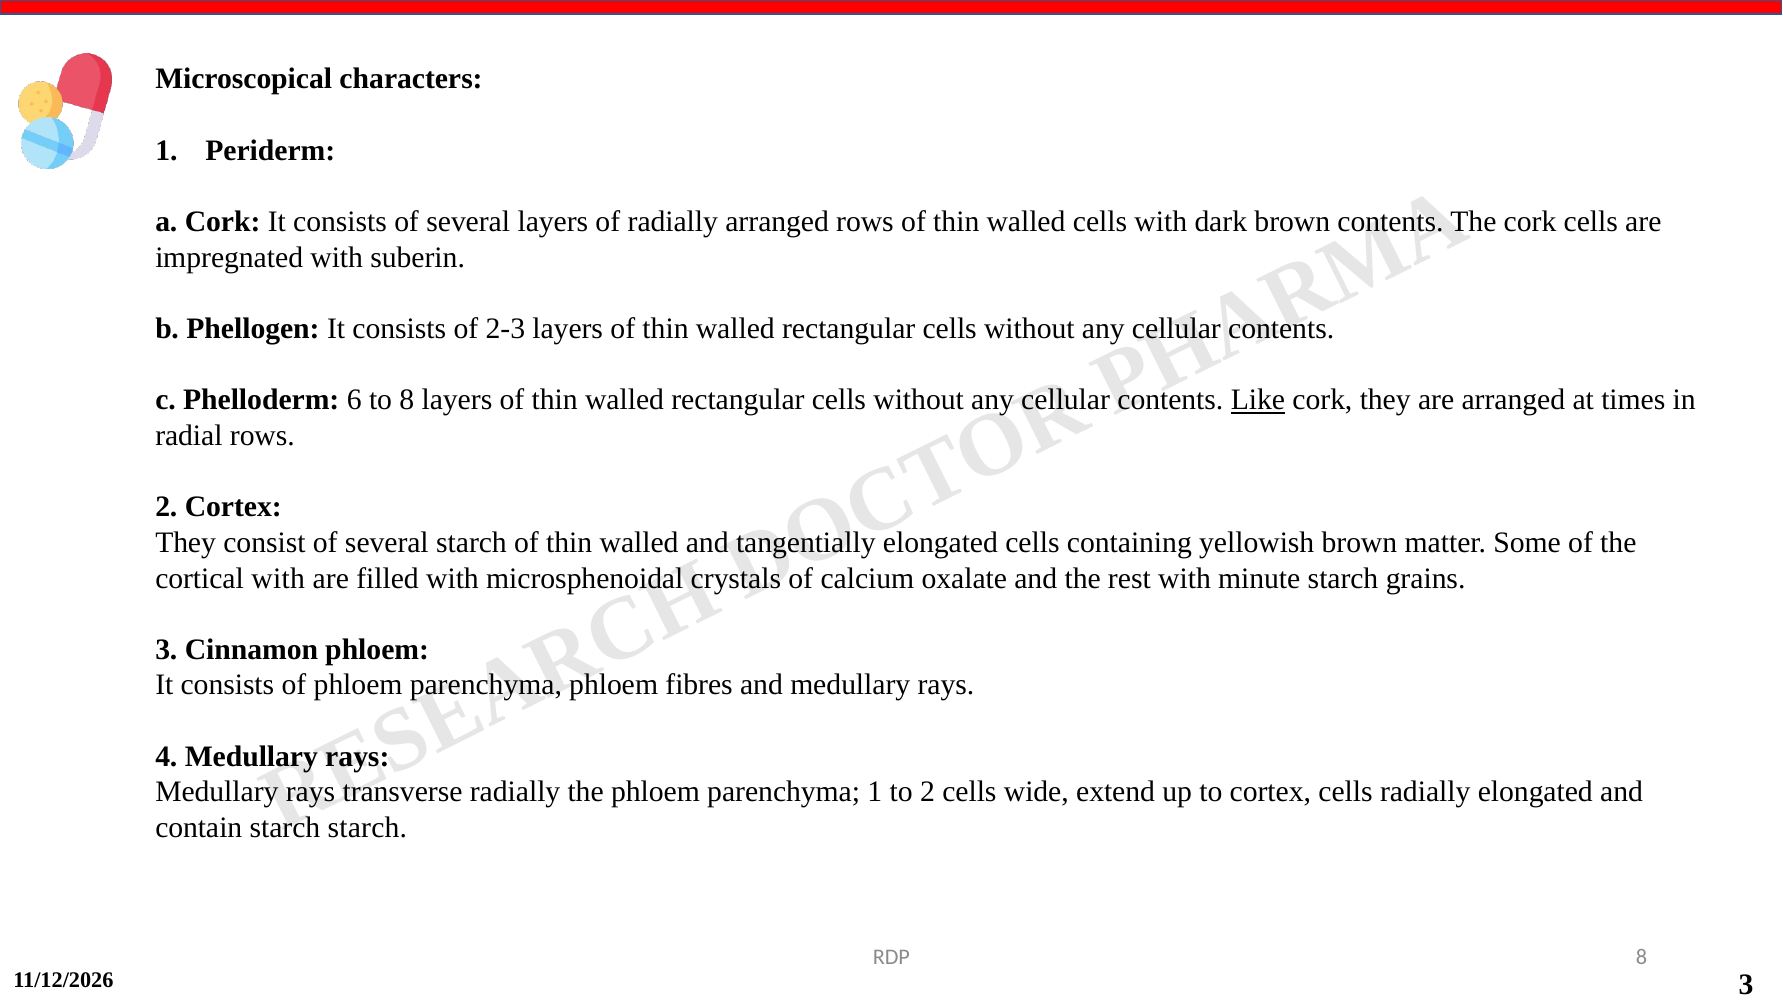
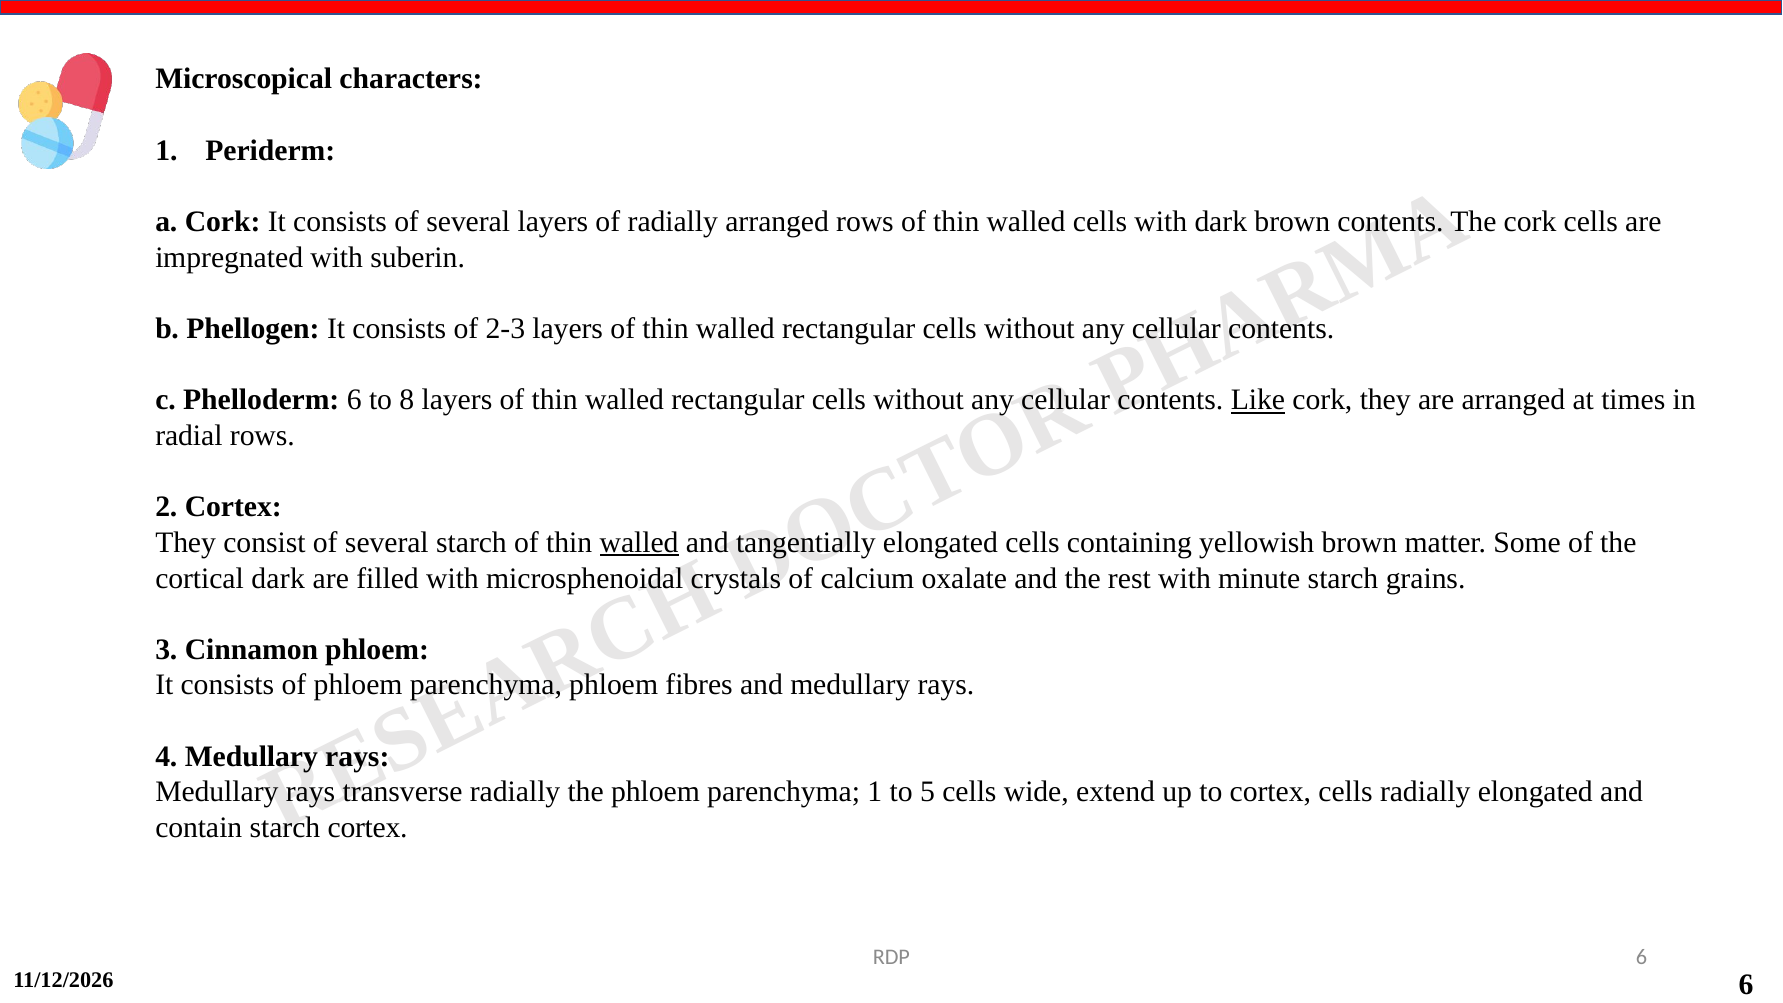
walled underline: none -> present (639, 543)
cortical with: with -> dark (278, 578)
to 2: 2 -> 5 (927, 792)
starch: starch -> cortex (368, 828)
RDP 8: 8 -> 6 (1641, 958)
3: 3 -> 6 (1746, 984)
